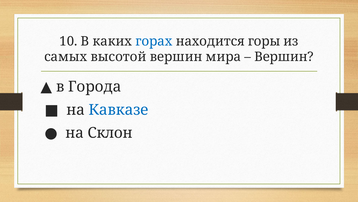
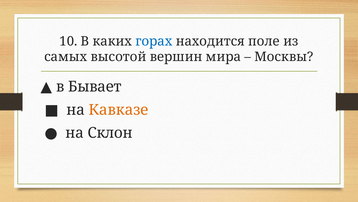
горы: горы -> поле (264, 41)
Вершин: Вершин -> Москвы (284, 57)
Города: Города -> Бывает (95, 86)
Кавказе colour: blue -> orange (119, 110)
